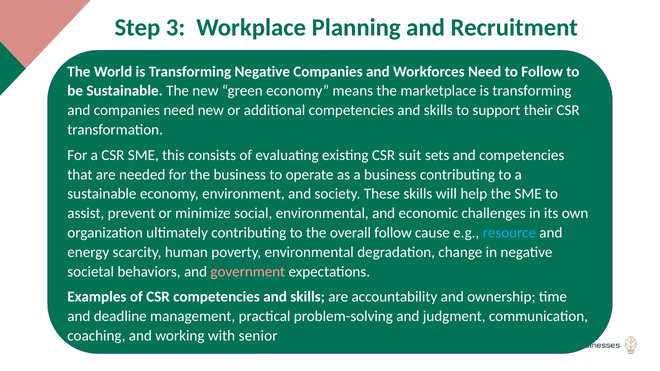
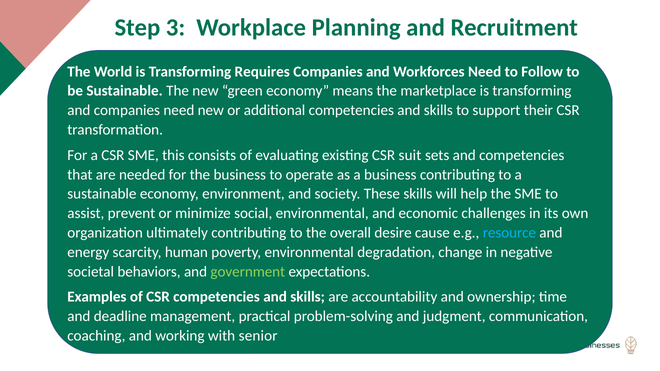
Transforming Negative: Negative -> Requires (262, 72)
overall follow: follow -> desire (393, 233)
government colour: pink -> light green (248, 272)
